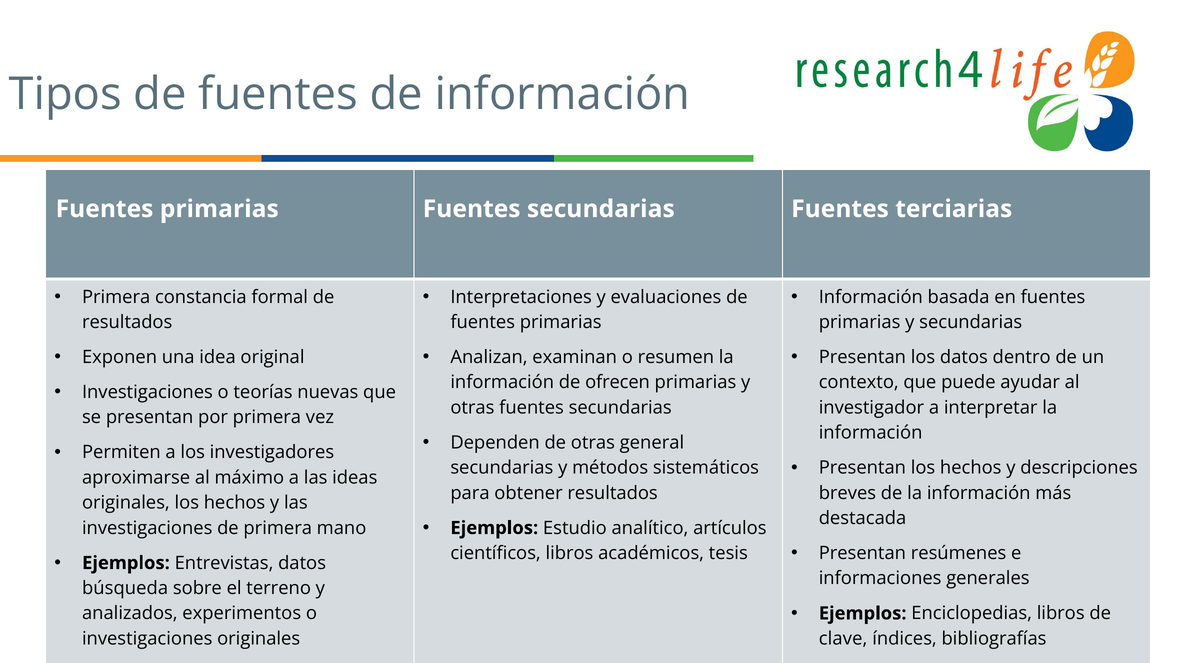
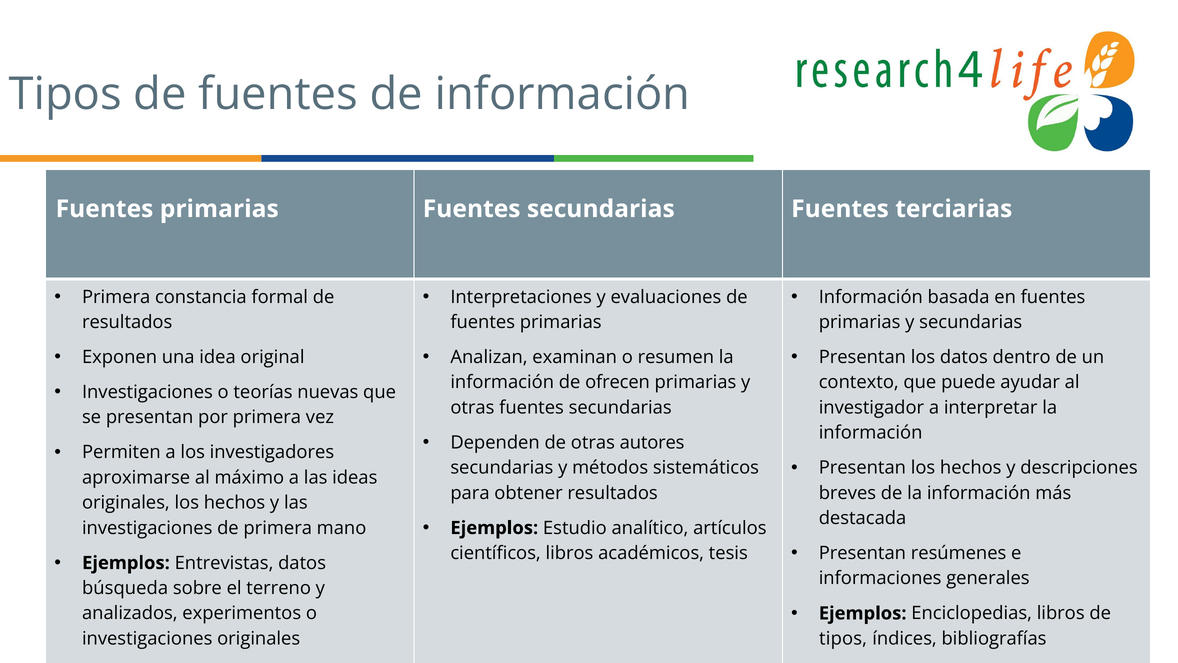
general: general -> autores (652, 442)
clave: clave -> tipos (843, 638)
